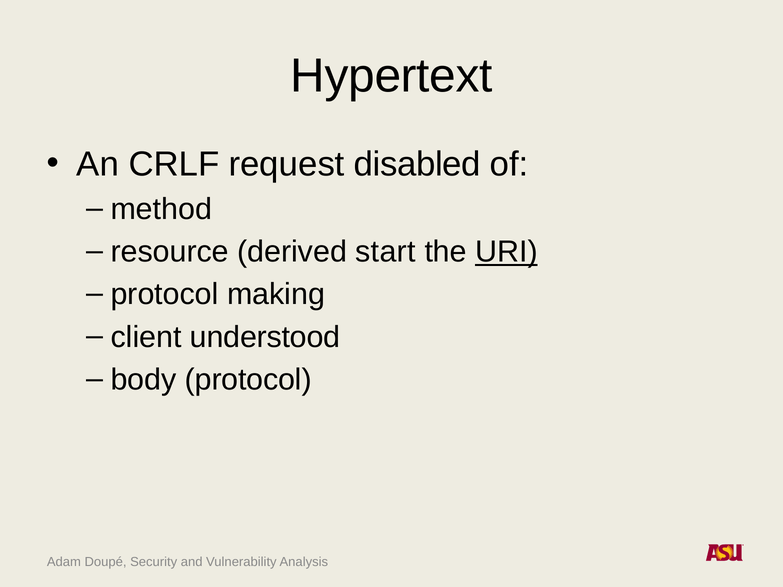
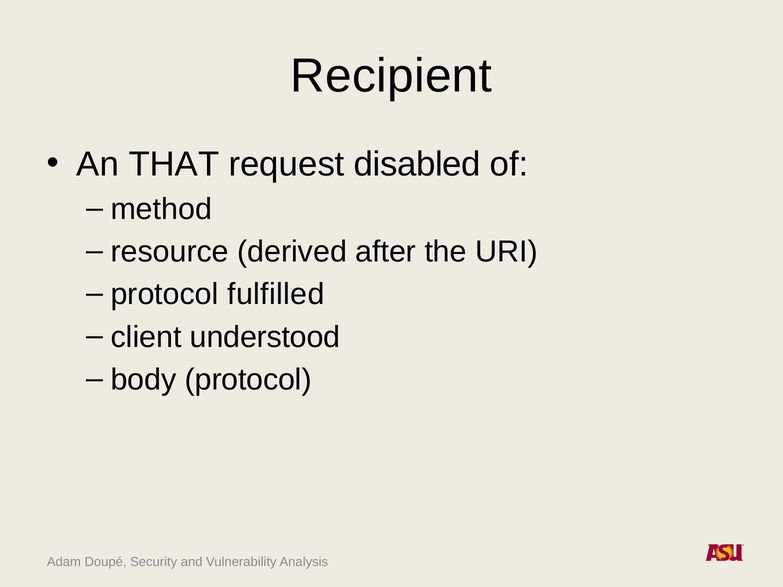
Hypertext: Hypertext -> Recipient (391, 76)
CRLF: CRLF -> THAT (174, 164)
start: start -> after (386, 252)
URI underline: present -> none (506, 252)
making: making -> fulfilled (276, 295)
